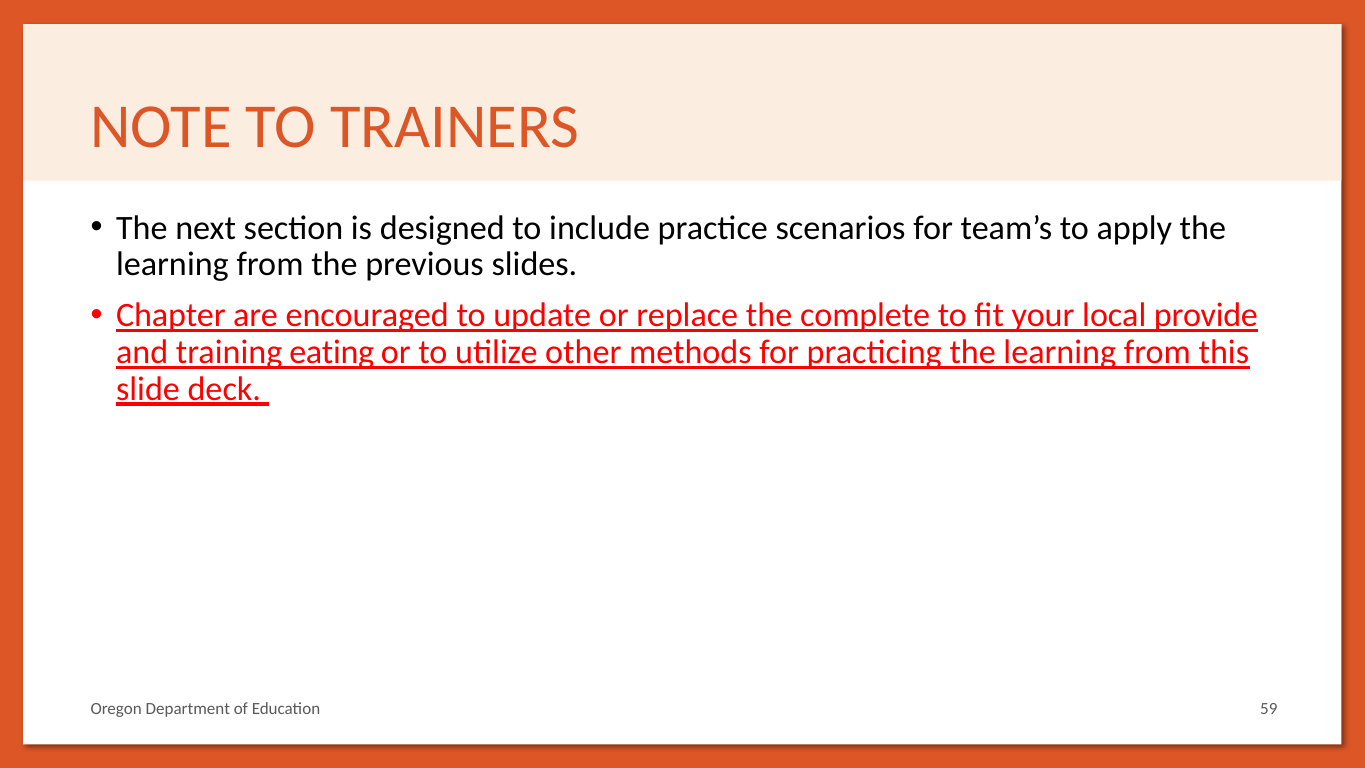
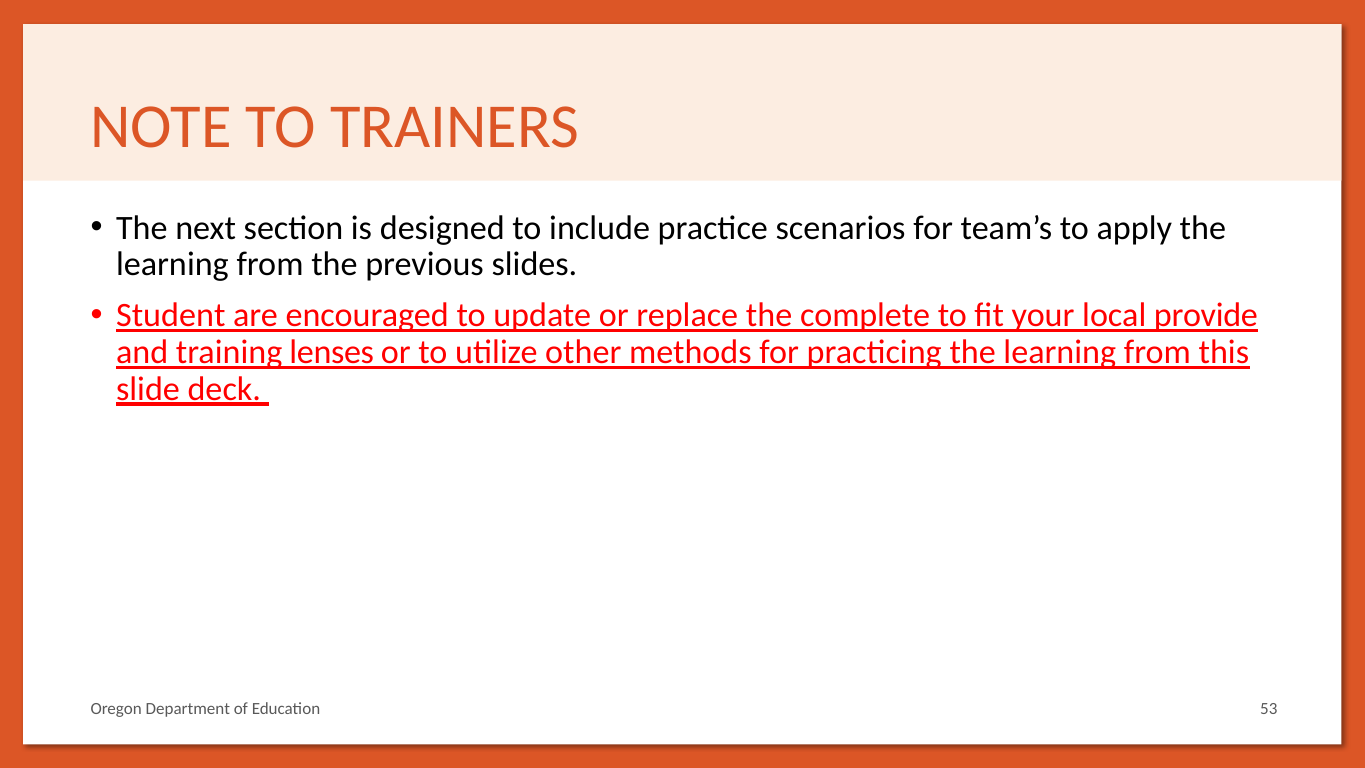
Chapter: Chapter -> Student (171, 316)
eating: eating -> lenses (332, 352)
59: 59 -> 53 (1269, 709)
